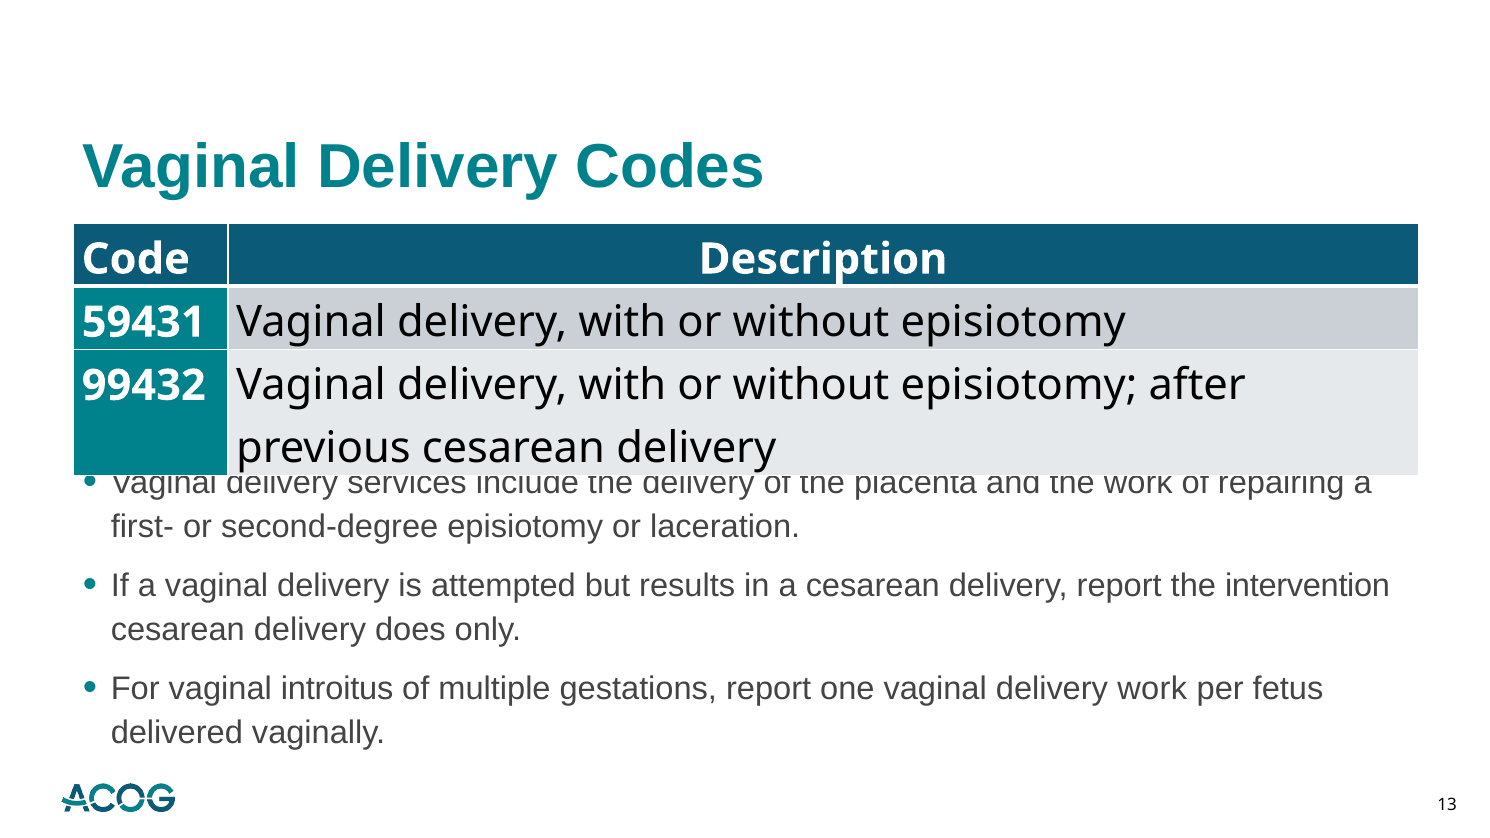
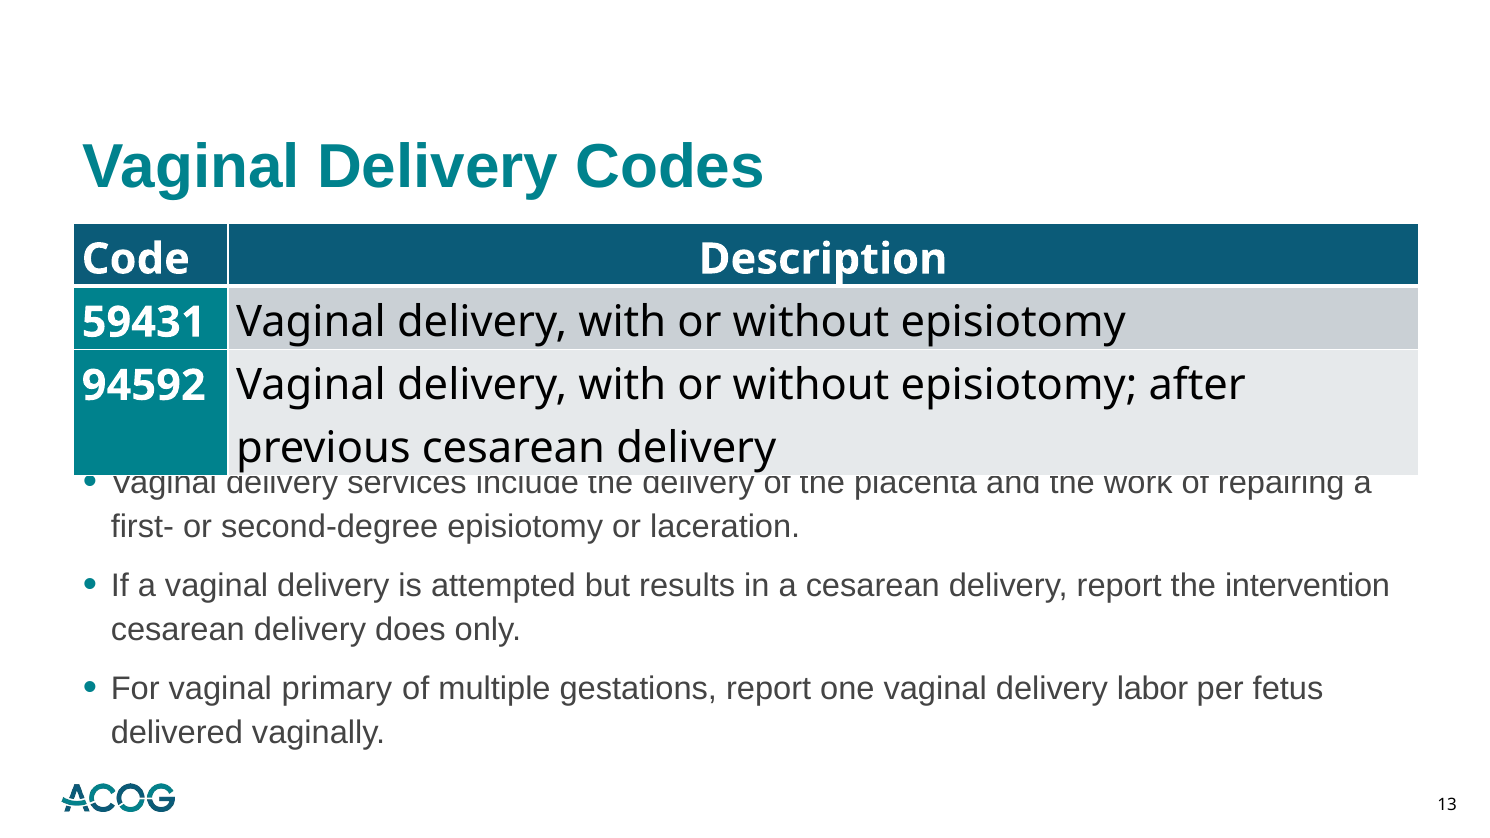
99432: 99432 -> 94592 (144, 386)
introitus: introitus -> primary (337, 688)
delivery work: work -> labor (1153, 688)
